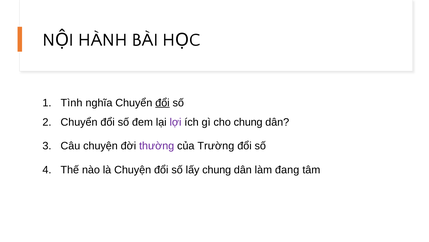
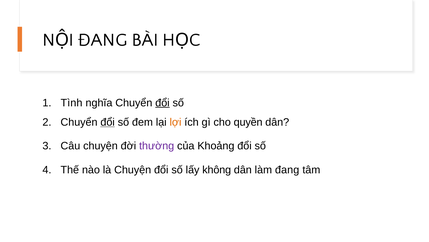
HÀNH: HÀNH -> ĐANG (103, 40)
đổi underline: none -> present (108, 122)
lợi colour: purple -> orange (176, 122)
cho chung: chung -> quyền (248, 122)
Trường: Trường -> Khoảng (216, 146)
lấy chung: chung -> không (217, 169)
